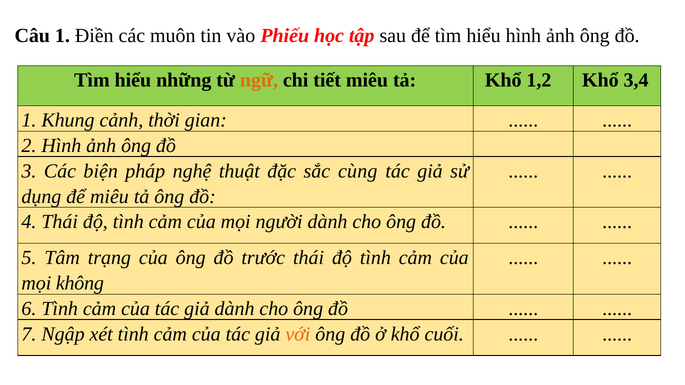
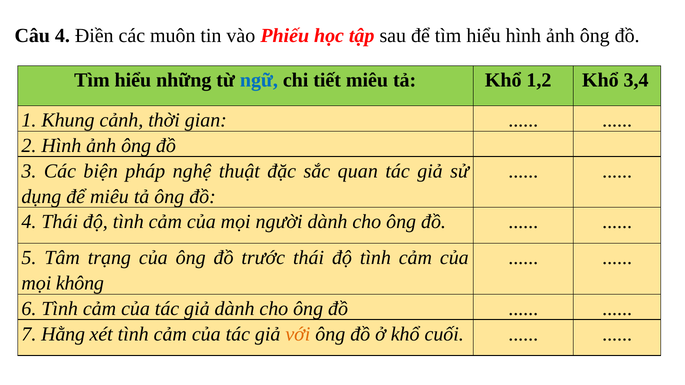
Câu 1: 1 -> 4 (62, 35)
ngữ colour: orange -> blue (259, 80)
cùng: cùng -> quan (358, 171)
Ngập: Ngập -> Hằng (63, 334)
